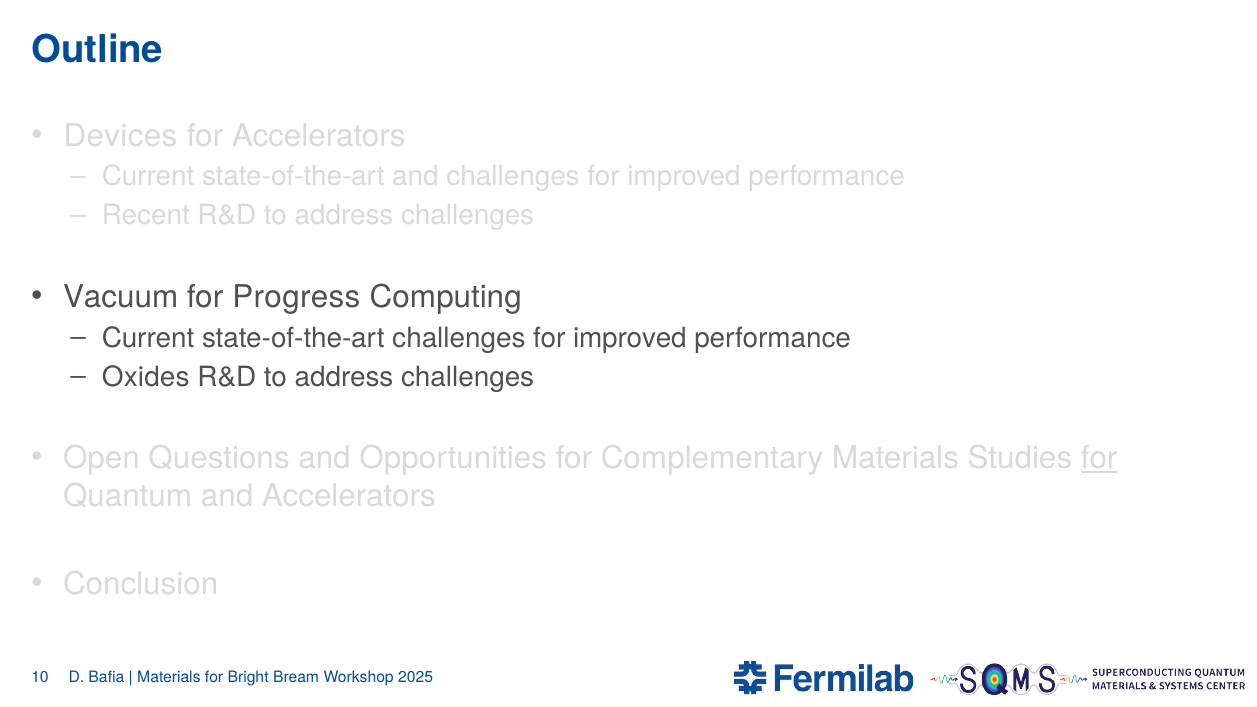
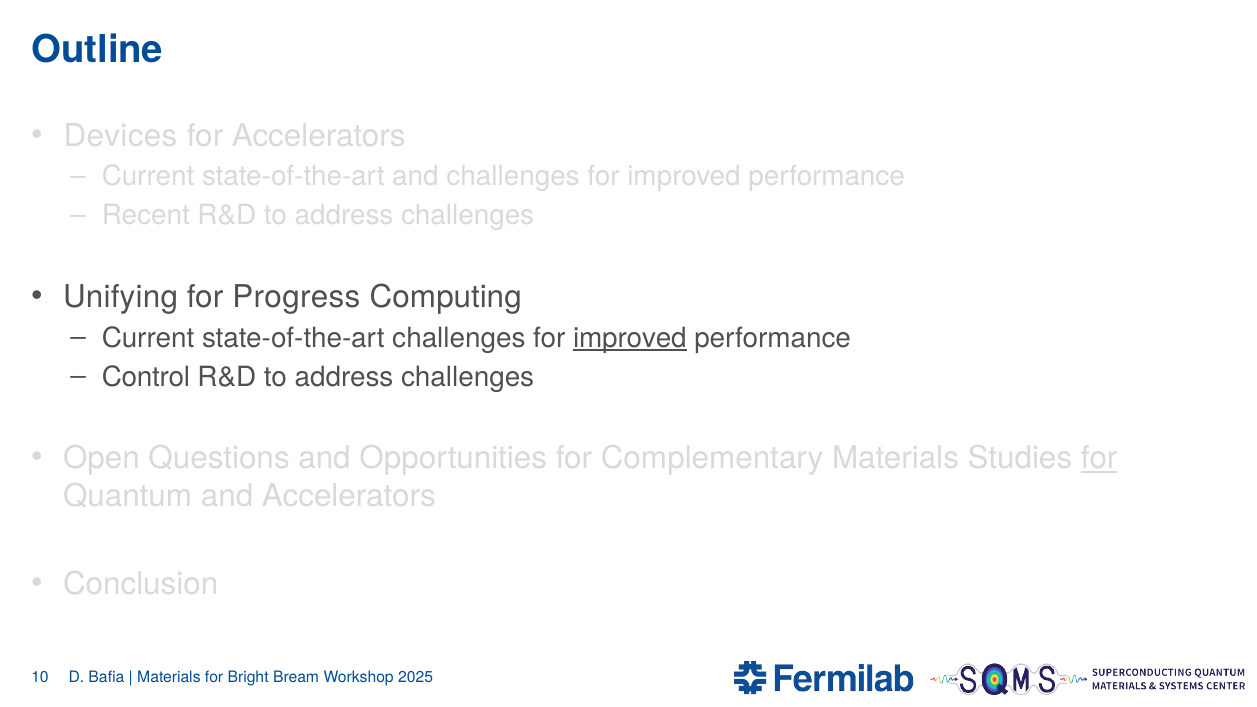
Vacuum: Vacuum -> Unifying (121, 297)
improved underline: none -> present (630, 338)
Oxides: Oxides -> Control (146, 377)
